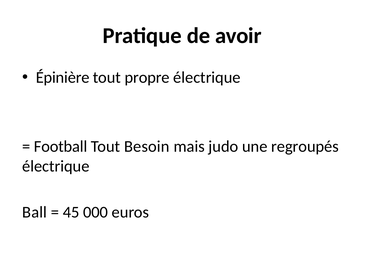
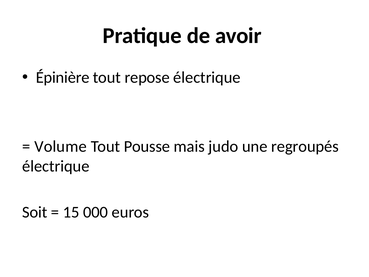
propre: propre -> repose (147, 77)
Football: Football -> Volume (60, 146)
Besoin: Besoin -> Pousse (147, 146)
Ball: Ball -> Soit (35, 212)
45: 45 -> 15 (71, 212)
